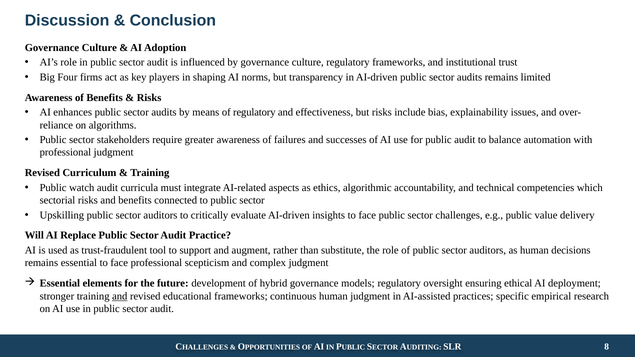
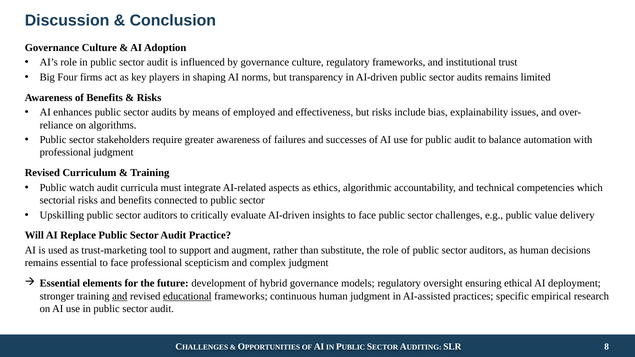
of regulatory: regulatory -> employed (254, 112)
trust-fraudulent: trust-fraudulent -> trust-marketing (114, 250)
educational underline: none -> present (187, 296)
